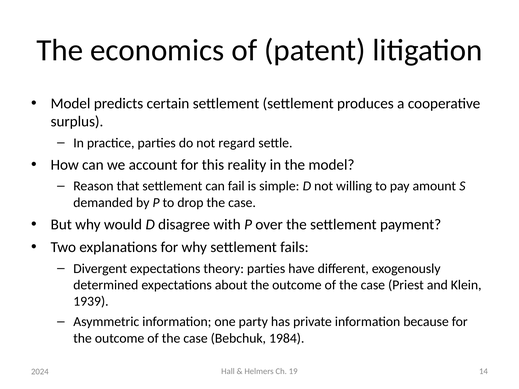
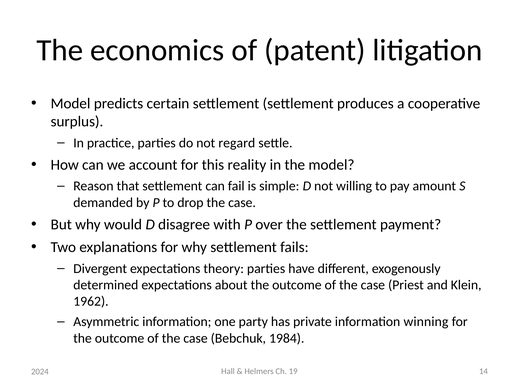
1939: 1939 -> 1962 (91, 302)
because: because -> winning (426, 322)
